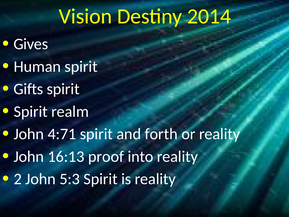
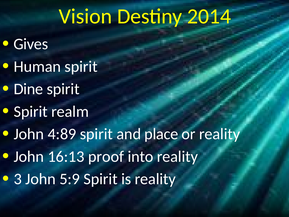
Gifts: Gifts -> Dine (28, 89)
4:71: 4:71 -> 4:89 (62, 134)
forth: forth -> place (161, 134)
2: 2 -> 3 (18, 179)
5:3: 5:3 -> 5:9 (70, 179)
